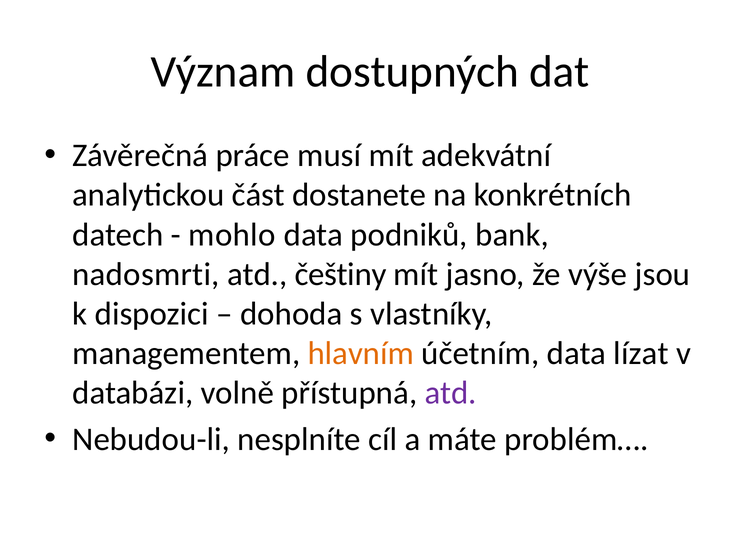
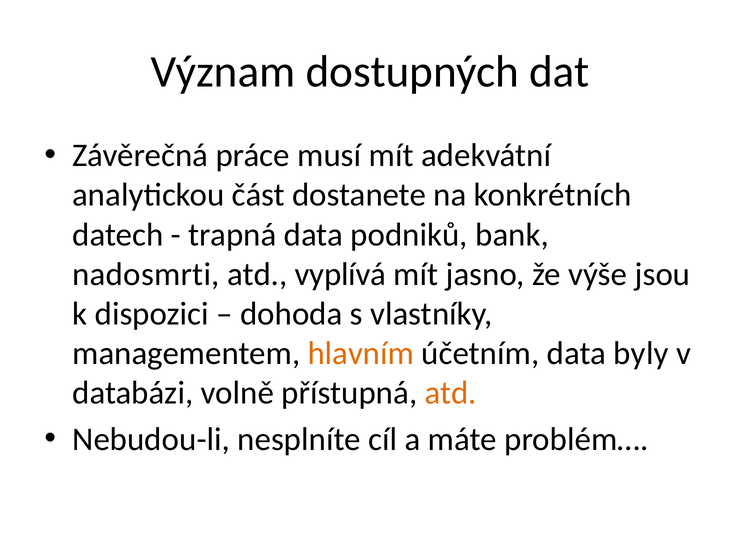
mohlo: mohlo -> trapná (232, 235)
češtiny: češtiny -> vyplívá (341, 274)
lízat: lízat -> byly (641, 353)
atd colour: purple -> orange (451, 393)
